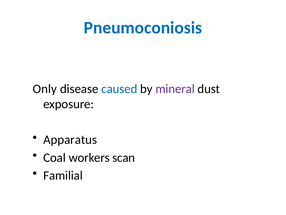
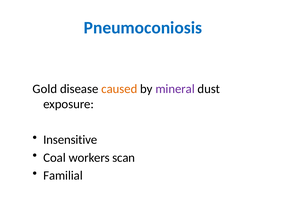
Only: Only -> Gold (45, 89)
caused colour: blue -> orange (119, 89)
Apparatus: Apparatus -> Insensitive (70, 139)
